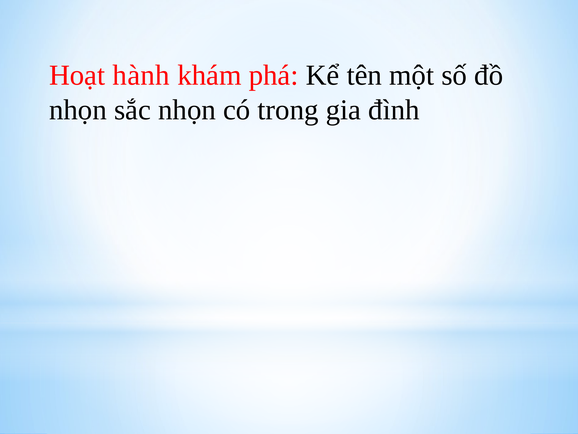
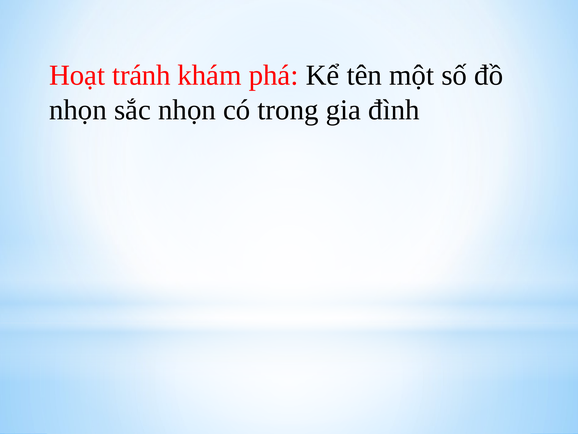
hành: hành -> tránh (141, 75)
